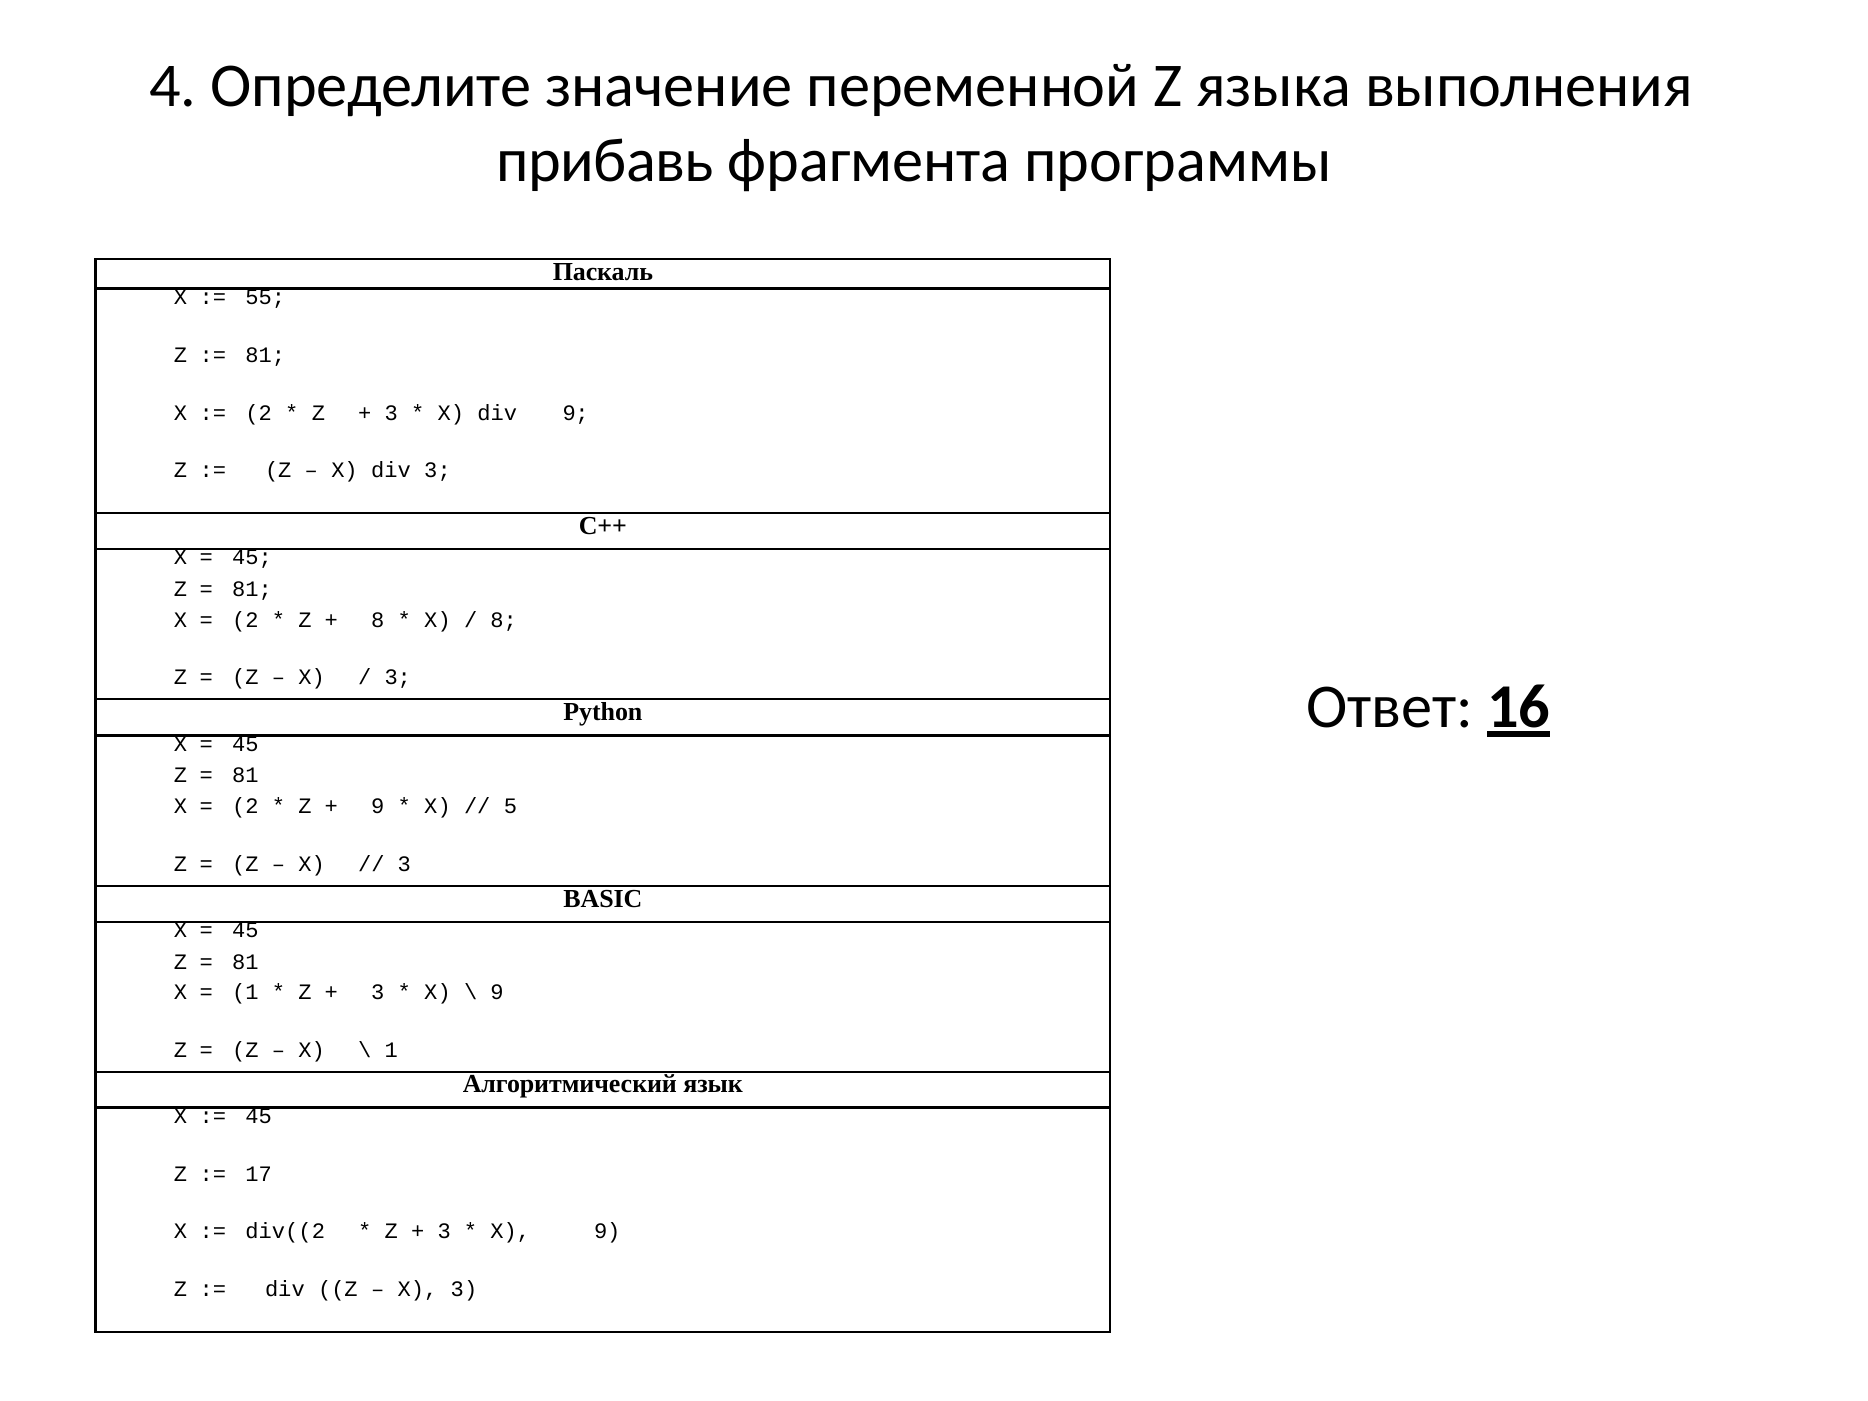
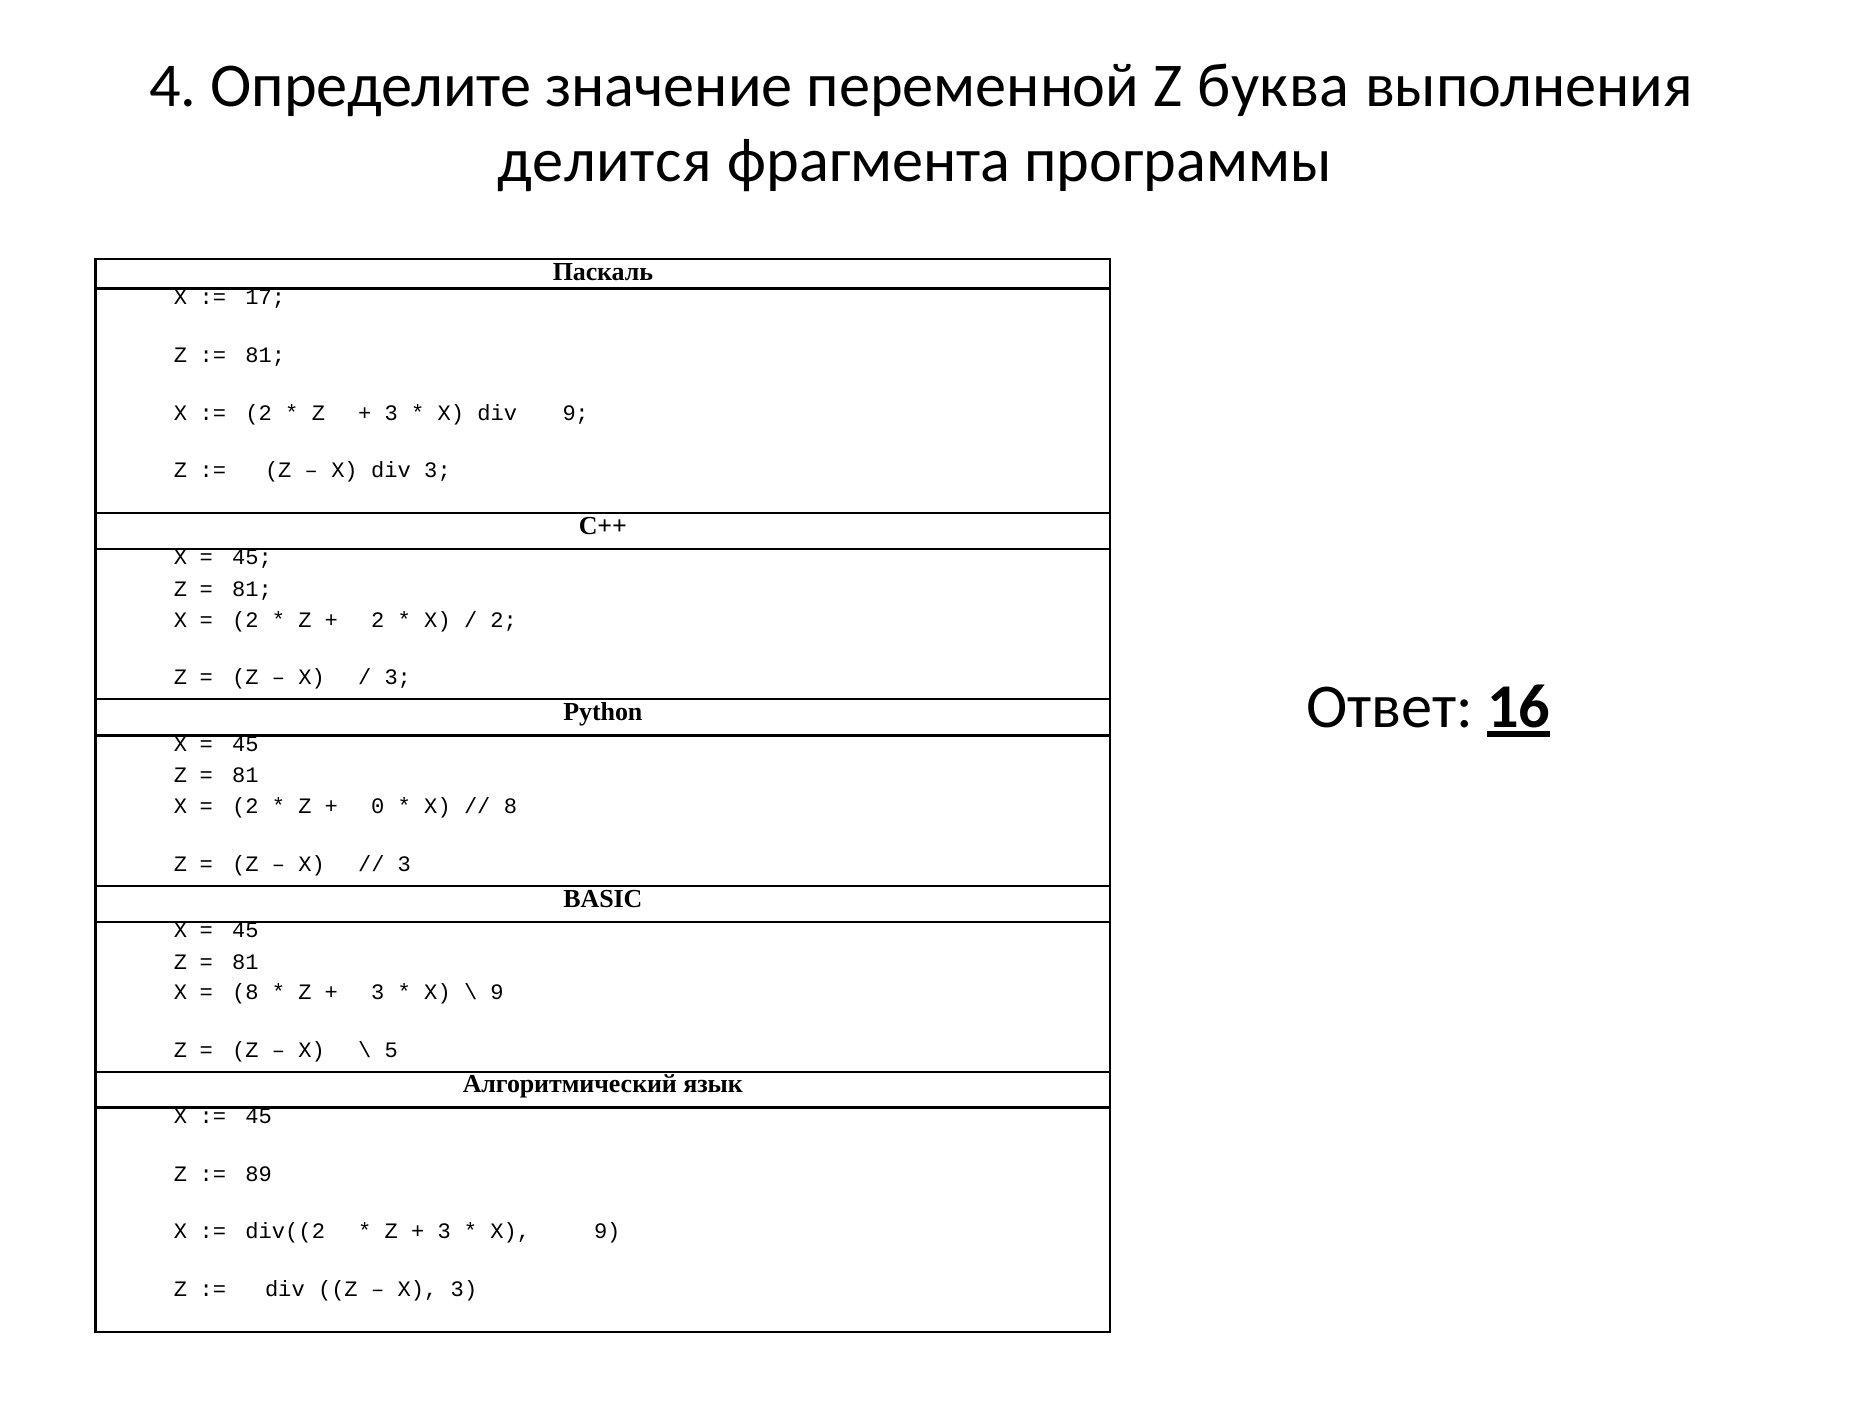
языка: языка -> буква (1274, 86)
прибавь: прибавь -> делится (605, 161)
55: 55 -> 17 (265, 297)
8: 8 -> 2 (378, 620)
8: 8 -> 2 (504, 620)
9: 9 -> 0 (378, 806)
5: 5 -> 8 (510, 806)
1: 1 -> 8 (245, 993)
1: 1 -> 5 (391, 1050)
17: 17 -> 89 (259, 1174)
